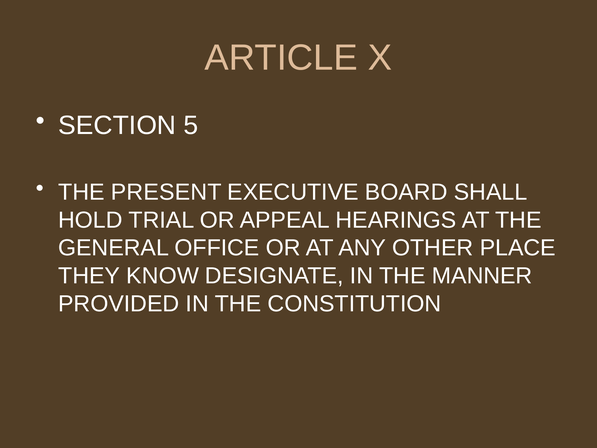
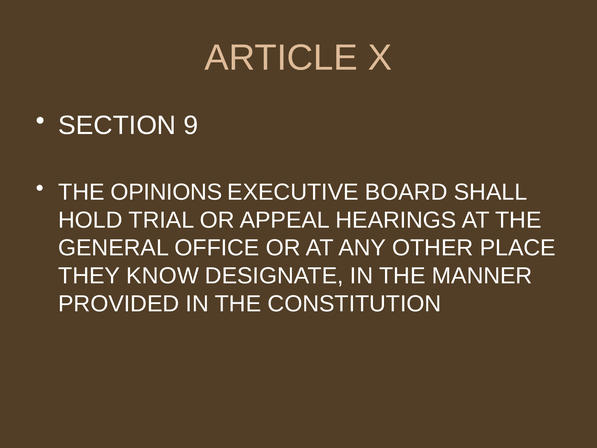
5: 5 -> 9 (191, 125)
PRESENT: PRESENT -> OPINIONS (166, 192)
